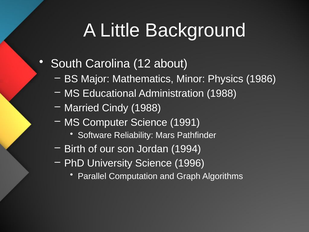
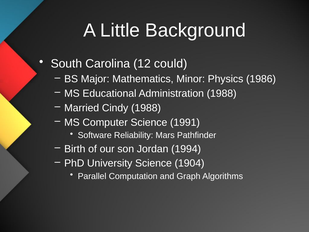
about: about -> could (171, 64)
1996: 1996 -> 1904 (190, 163)
